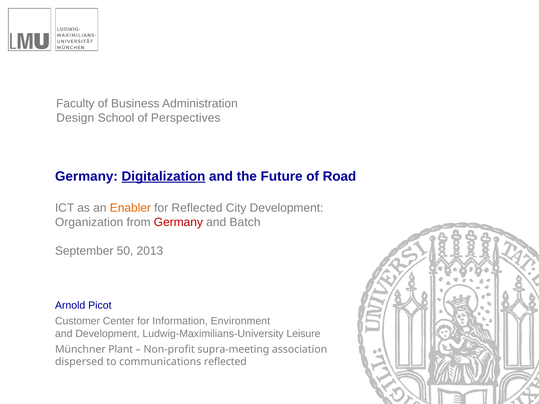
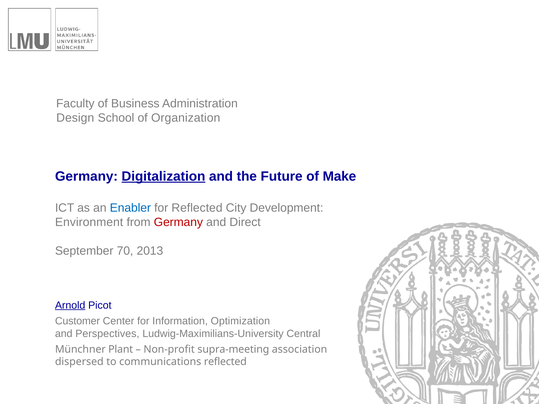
Perspectives: Perspectives -> Organization (186, 118)
Road: Road -> Make (339, 177)
Enabler colour: orange -> blue (130, 208)
Organization: Organization -> Environment (89, 222)
Batch: Batch -> Direct (245, 222)
50: 50 -> 70 (125, 251)
Arnold underline: none -> present (70, 305)
Environment: Environment -> Optimization (240, 321)
and Development: Development -> Perspectives (107, 334)
Leisure: Leisure -> Central (303, 334)
